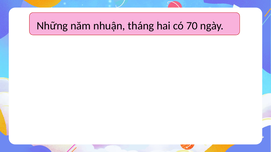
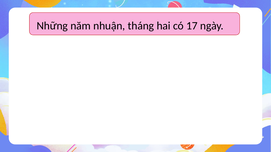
70: 70 -> 17 (192, 26)
